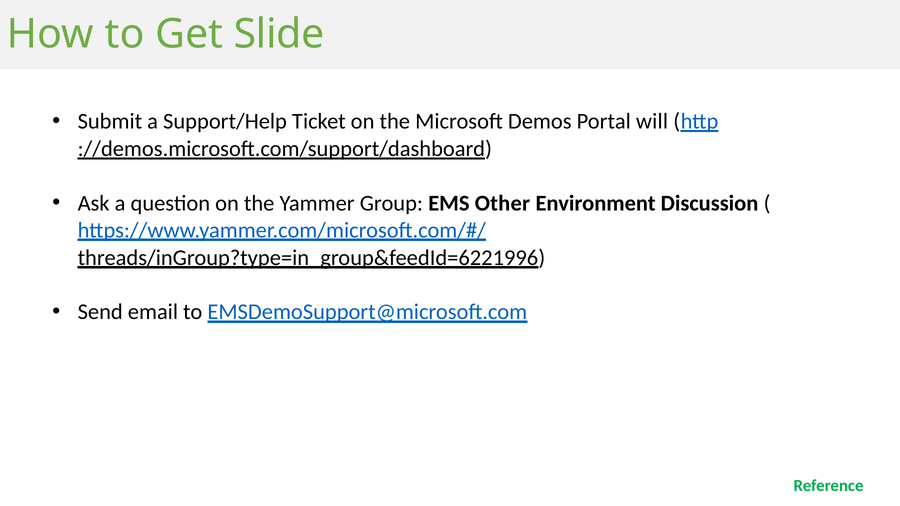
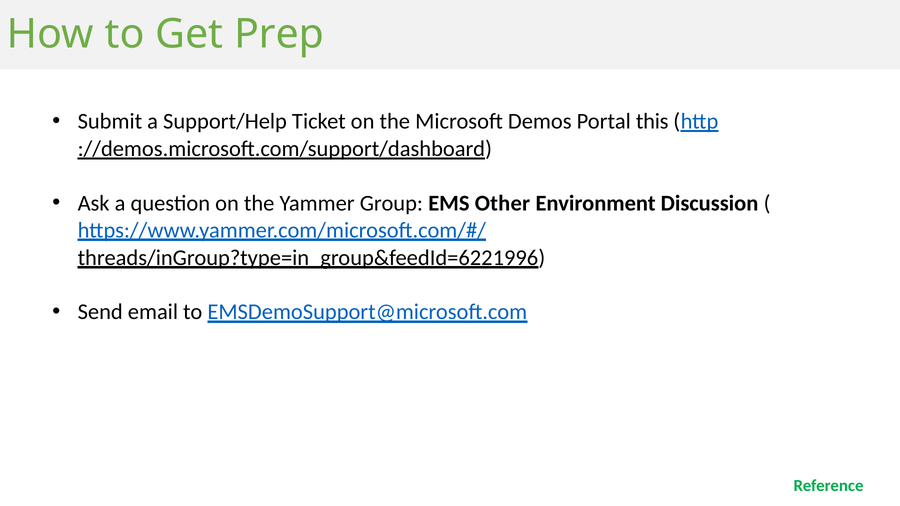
Slide: Slide -> Prep (279, 34)
will: will -> this (652, 121)
